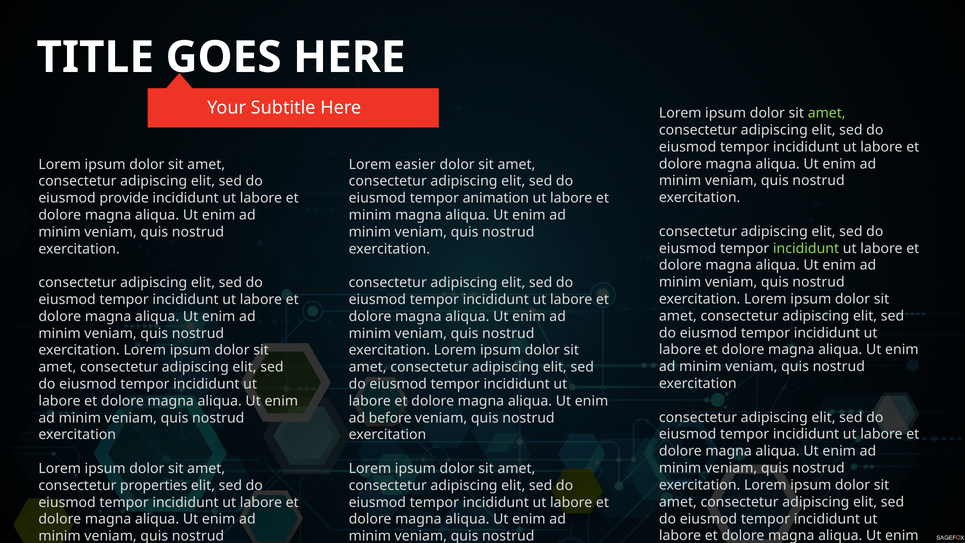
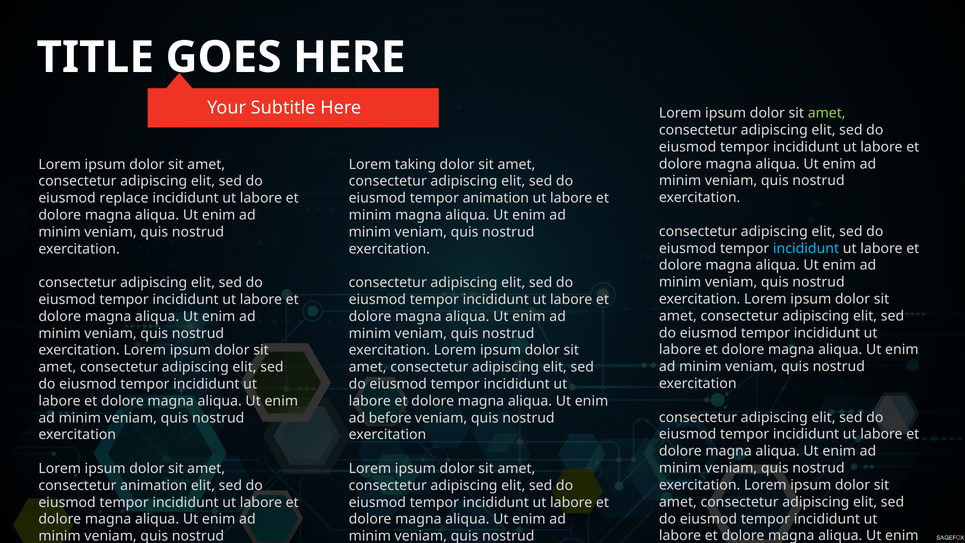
easier: easier -> taking (415, 164)
provide: provide -> replace (124, 198)
incididunt colour: light green -> light blue (806, 248)
consectetur properties: properties -> animation (154, 485)
